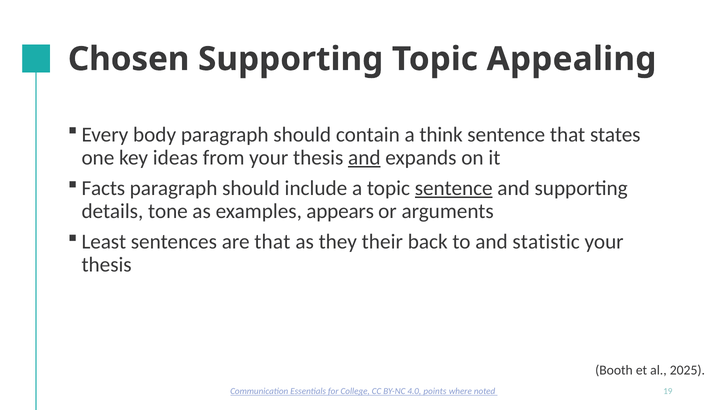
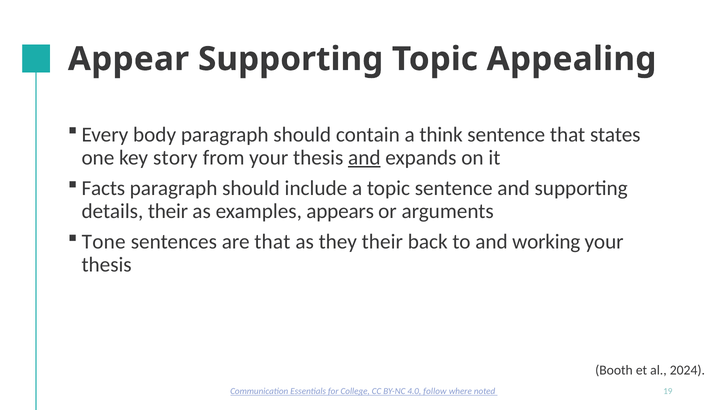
Chosen: Chosen -> Appear (128, 59)
ideas: ideas -> story (175, 157)
sentence underline: present -> none (454, 188)
details tone: tone -> their (168, 211)
Least: Least -> Tone (104, 241)
statistic: statistic -> working (546, 241)
2025: 2025 -> 2024 (687, 370)
points: points -> follow (435, 391)
